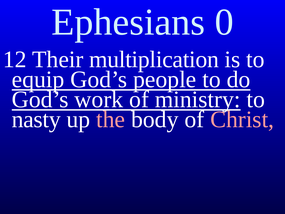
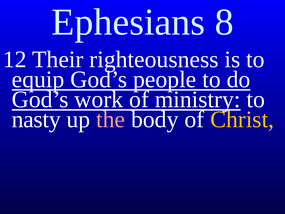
0: 0 -> 8 (224, 22)
multiplication: multiplication -> righteousness (154, 59)
Christ colour: pink -> yellow (242, 119)
